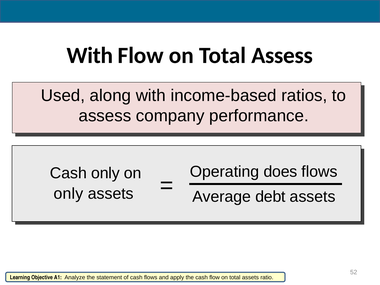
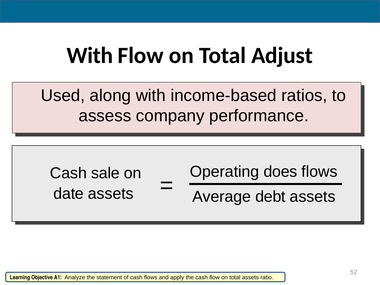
Total Assess: Assess -> Adjust (282, 55)
Cash only: only -> sale (105, 173)
only: only -> date (69, 194)
